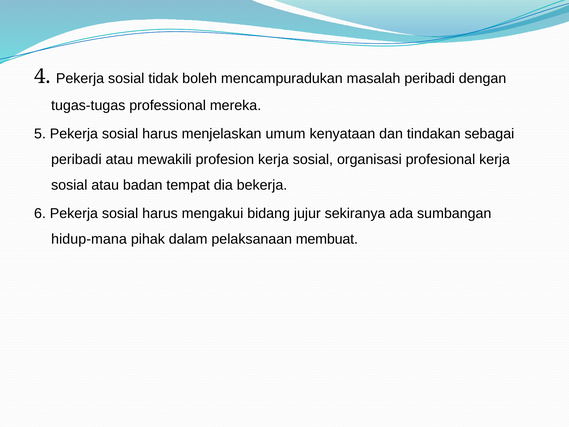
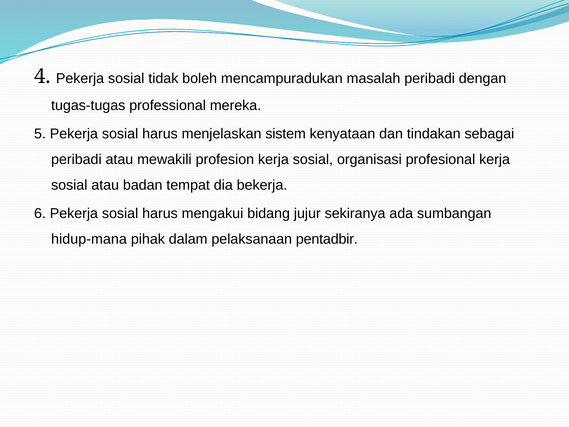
umum: umum -> sistem (286, 134)
membuat: membuat -> pentadbir (327, 239)
